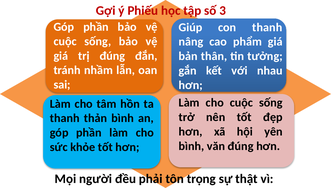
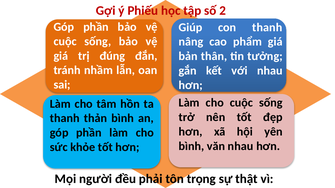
3: 3 -> 2 (223, 11)
văn đúng: đúng -> nhau (241, 146)
